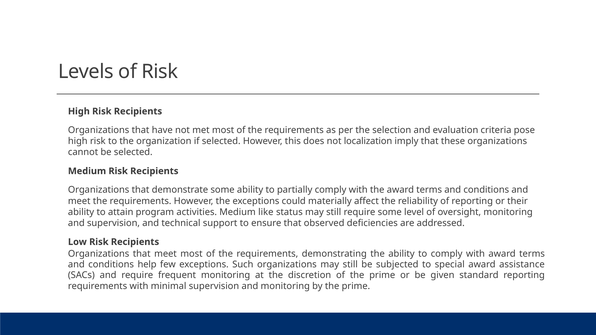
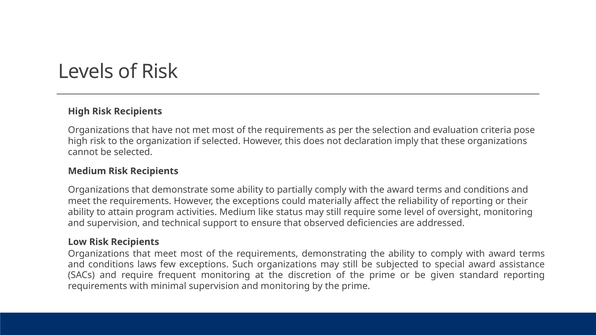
localization: localization -> declaration (368, 141)
help: help -> laws (147, 265)
